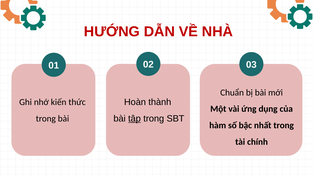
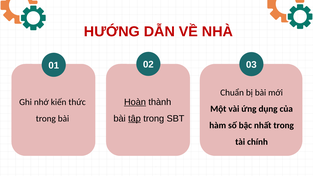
Hoàn underline: none -> present (135, 102)
